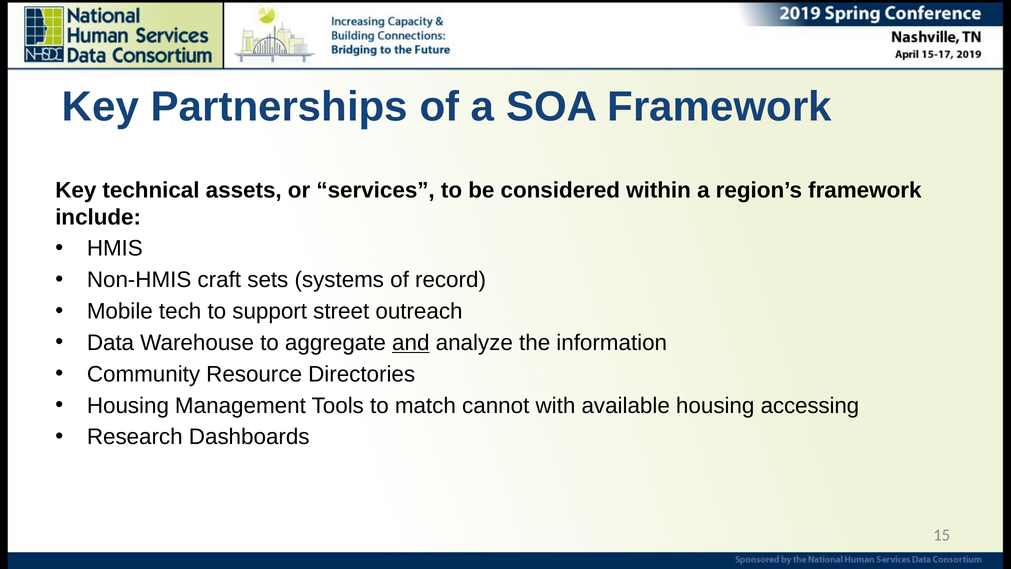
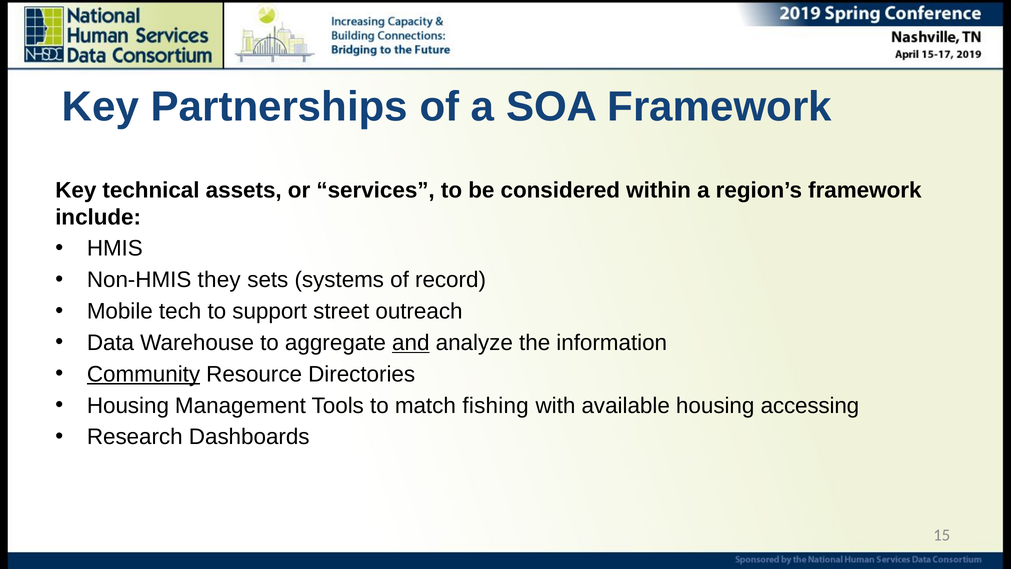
craft: craft -> they (219, 280)
Community underline: none -> present (144, 374)
cannot: cannot -> fishing (496, 405)
